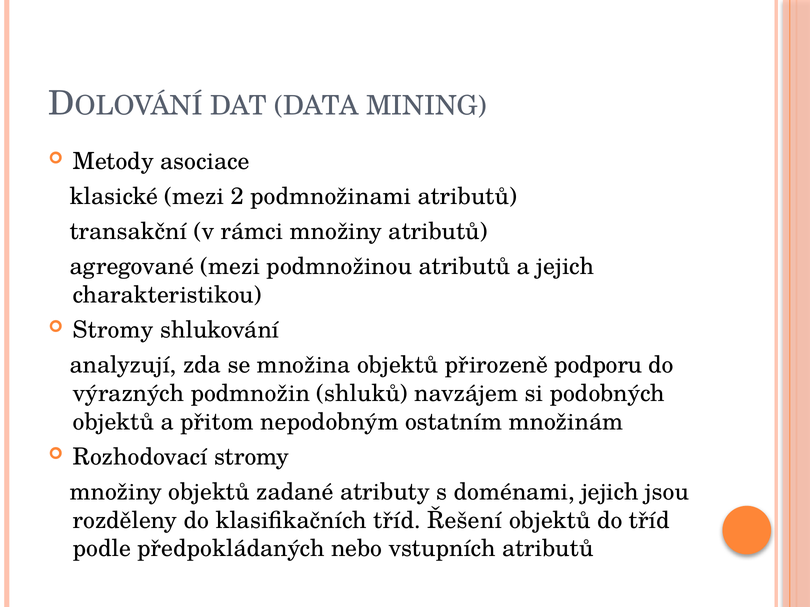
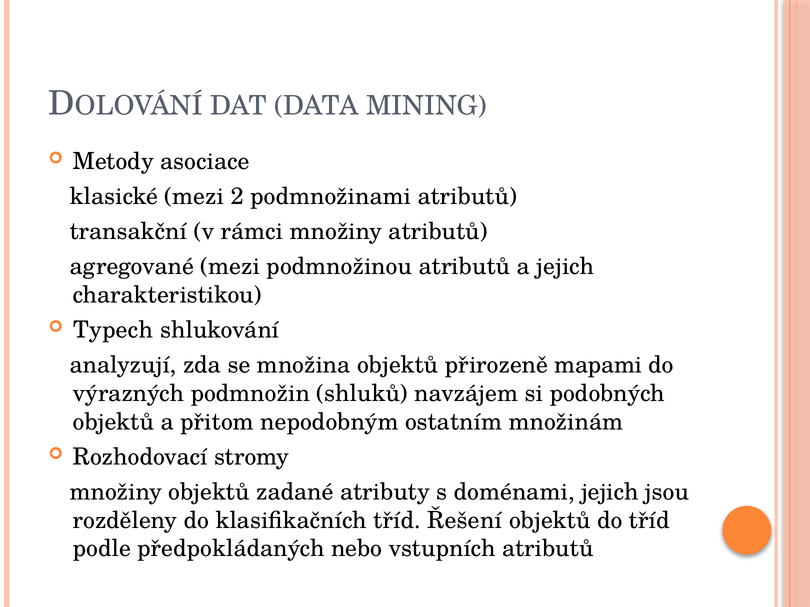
Stromy: Stromy -> Typech (113, 330)
podporu: podporu -> mapami (598, 365)
